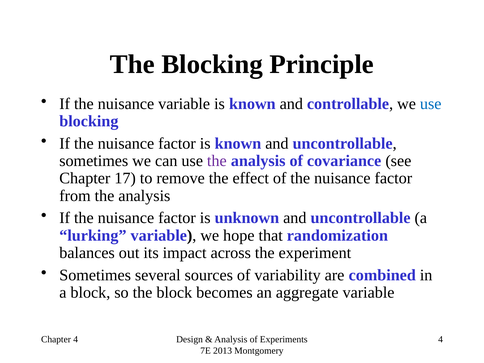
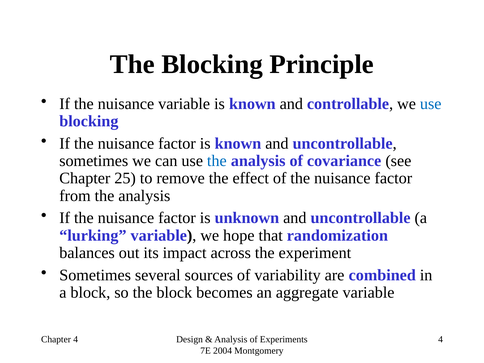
the colour: purple -> blue (217, 161)
17: 17 -> 25 (125, 178)
2013: 2013 -> 2004 (223, 351)
